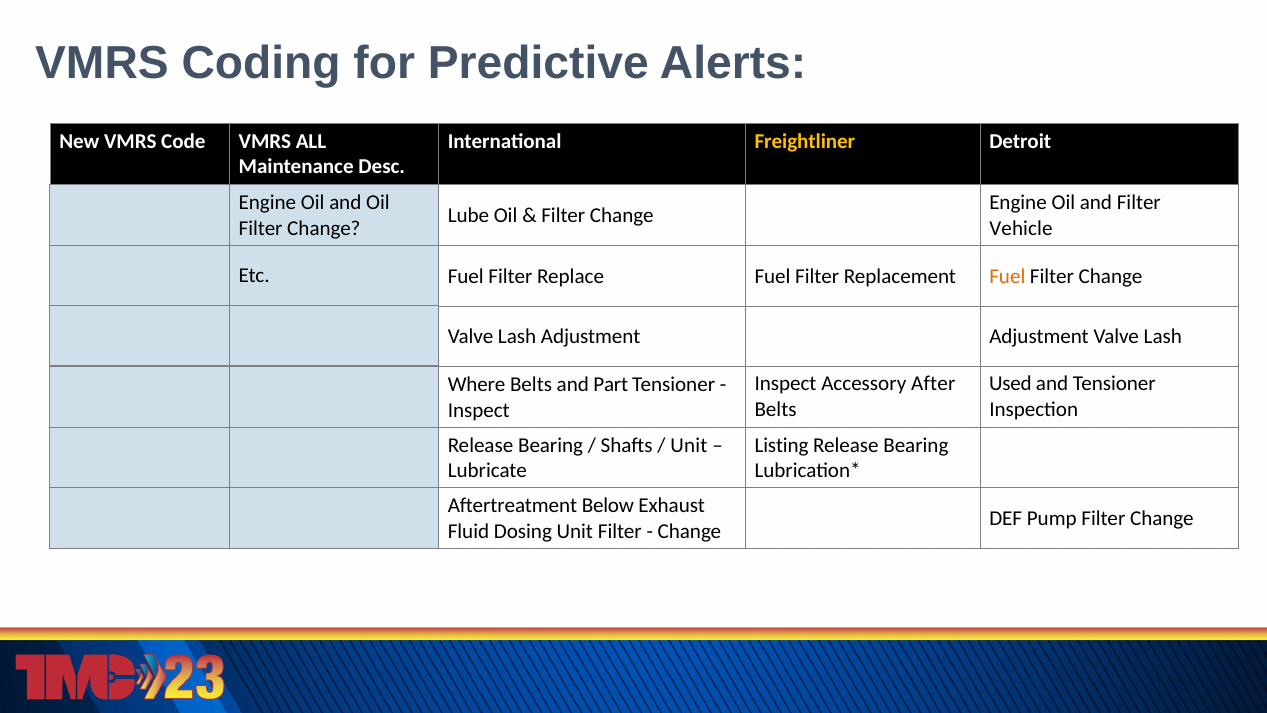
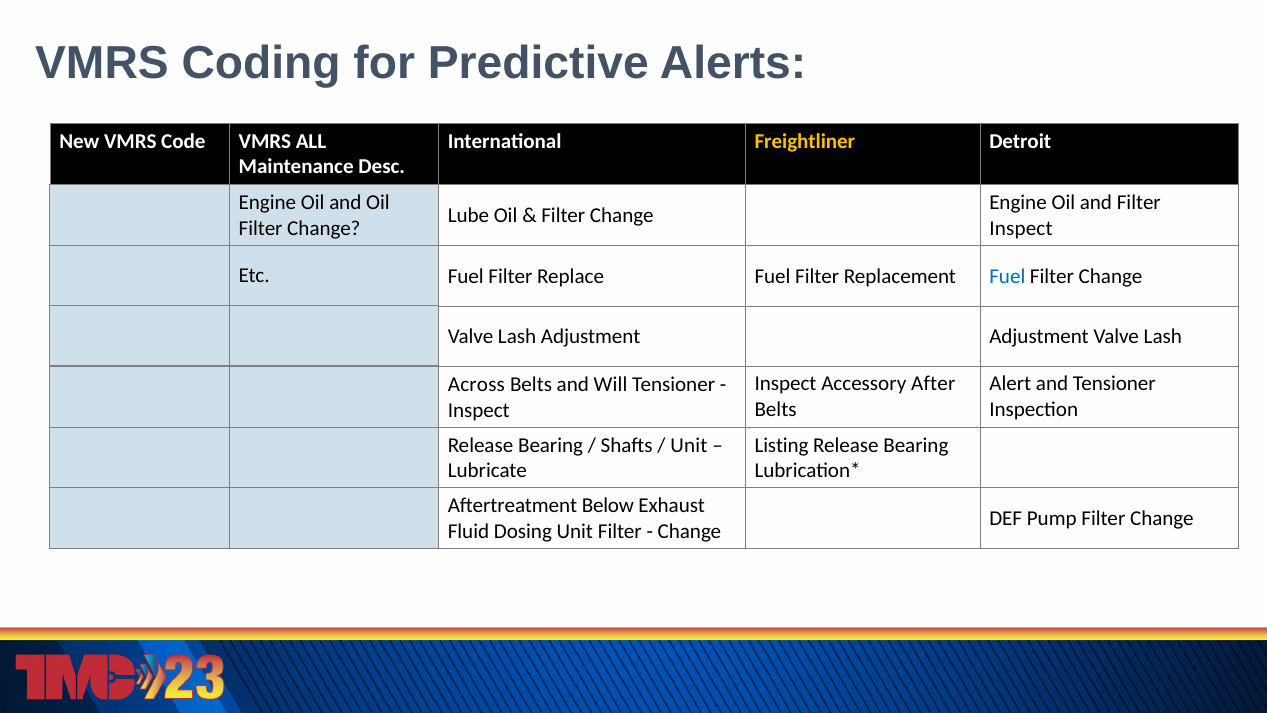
Vehicle: Vehicle -> Inspect (1021, 228)
Fuel colour: orange -> blue (1007, 276)
Used: Used -> Alert (1010, 384)
Where: Where -> Across (476, 384)
Part: Part -> Will (611, 384)
